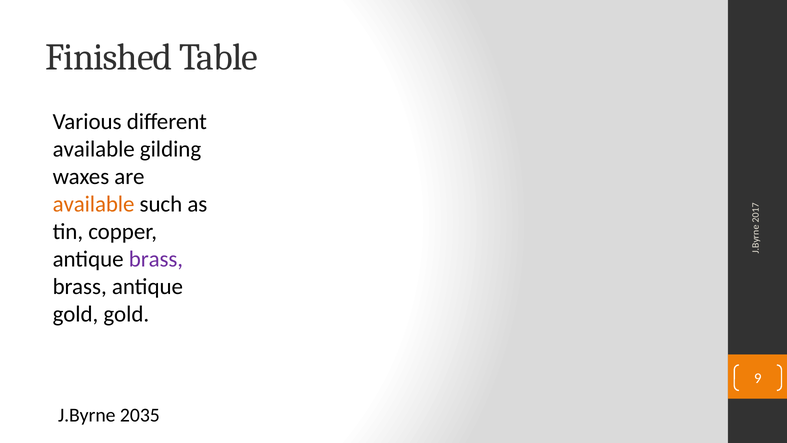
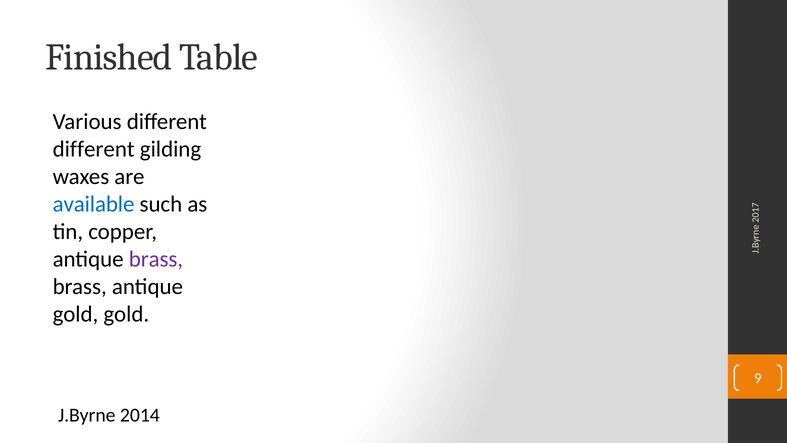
available: available -> different (94, 149)
available colour: orange -> blue (94, 204)
2035: 2035 -> 2014 (140, 415)
